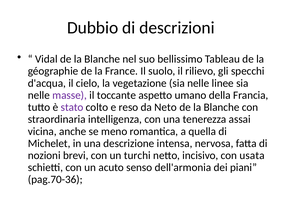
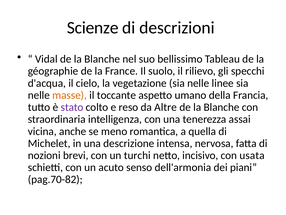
Dubbio: Dubbio -> Scienze (93, 28)
masse colour: purple -> orange (70, 95)
Neto: Neto -> Altre (166, 107)
pag.70-36: pag.70-36 -> pag.70-82 (55, 179)
